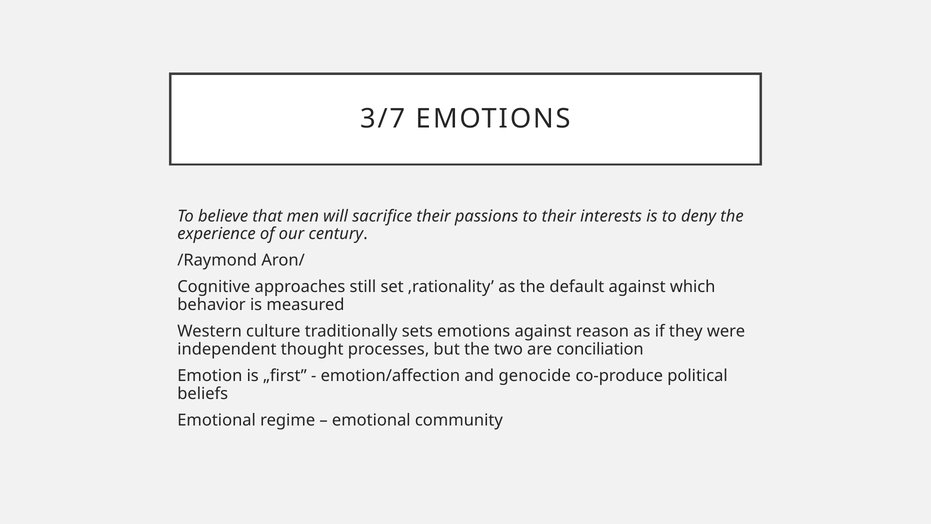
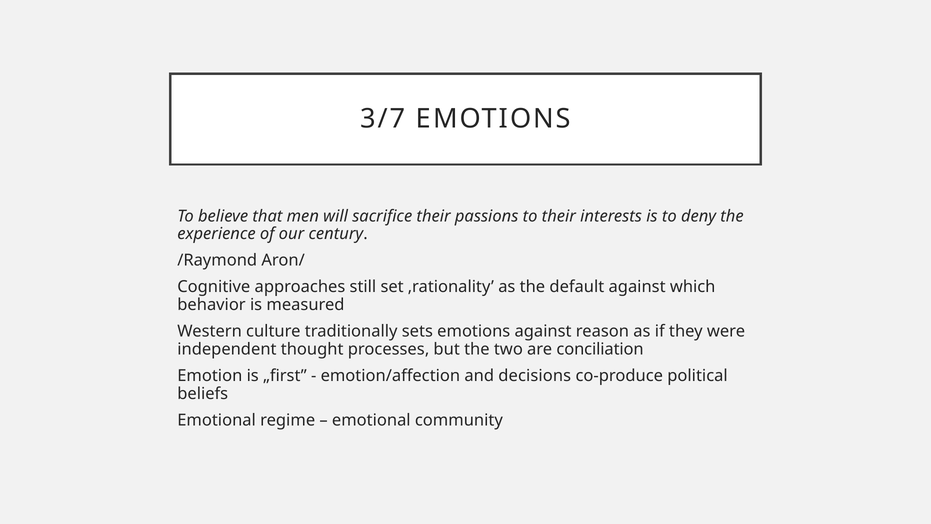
genocide: genocide -> decisions (535, 376)
